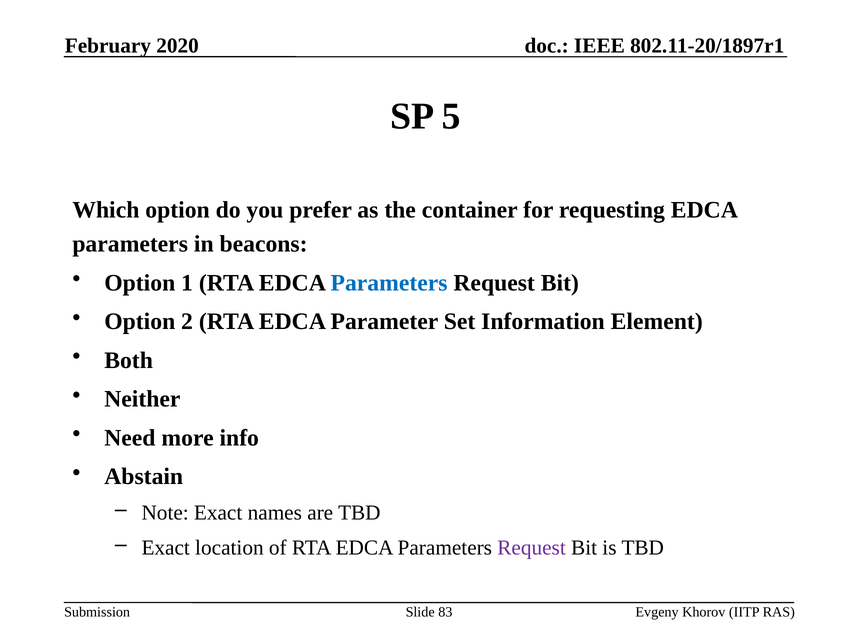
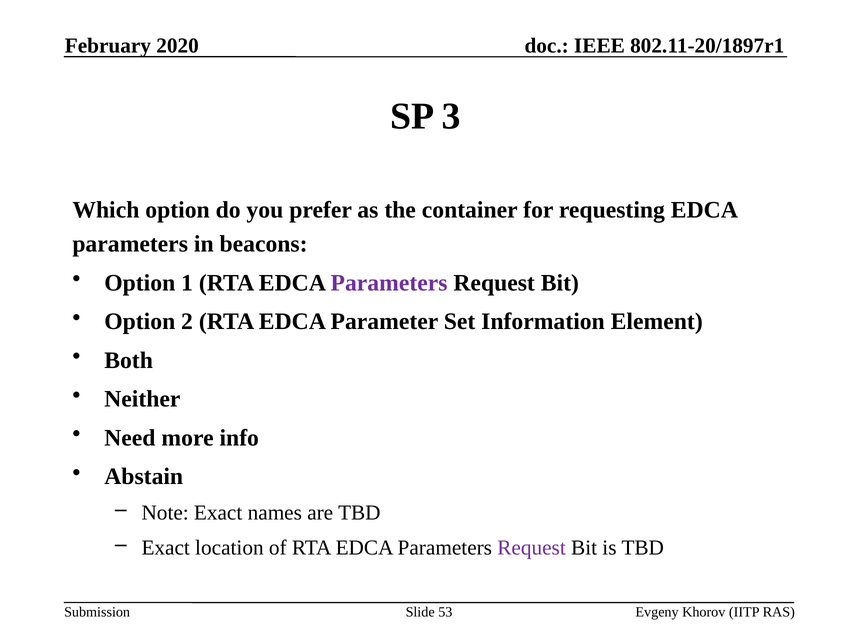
5: 5 -> 3 (451, 116)
Parameters colour: blue -> purple (389, 283)
83: 83 -> 53 (445, 612)
